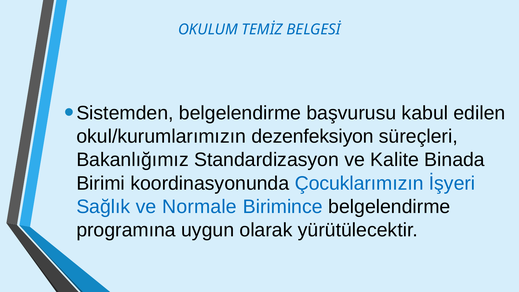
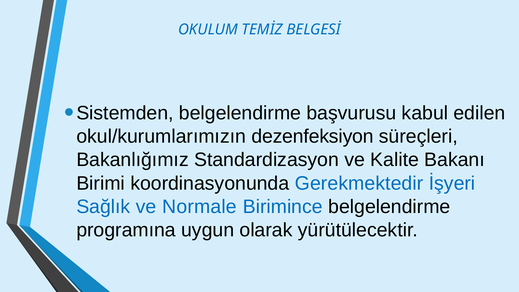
Binada: Binada -> Bakanı (455, 160)
Çocuklarımızın: Çocuklarımızın -> Gerekmektedir (359, 183)
